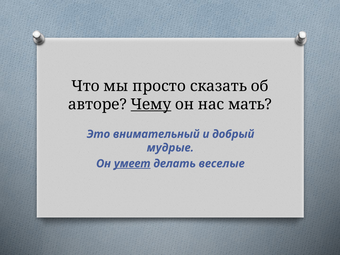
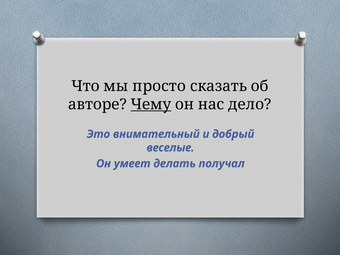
мать: мать -> дело (250, 104)
мудрые: мудрые -> веселые (170, 148)
умеет underline: present -> none (132, 164)
веселые: веселые -> получал (222, 164)
